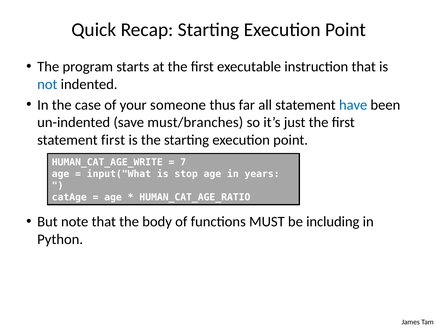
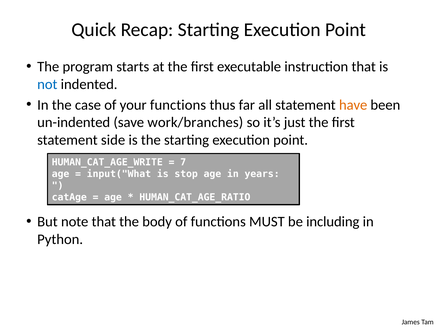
your someone: someone -> functions (178, 105)
have colour: blue -> orange (353, 105)
must/branches: must/branches -> work/branches (195, 122)
statement first: first -> side (113, 140)
